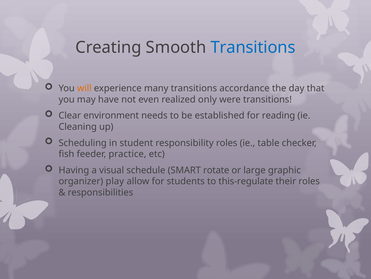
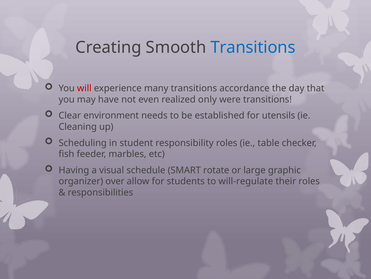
will colour: orange -> red (84, 88)
reading: reading -> utensils (279, 115)
practice: practice -> marbles (127, 154)
play: play -> over (115, 181)
this-regulate: this-regulate -> will-regulate (246, 181)
